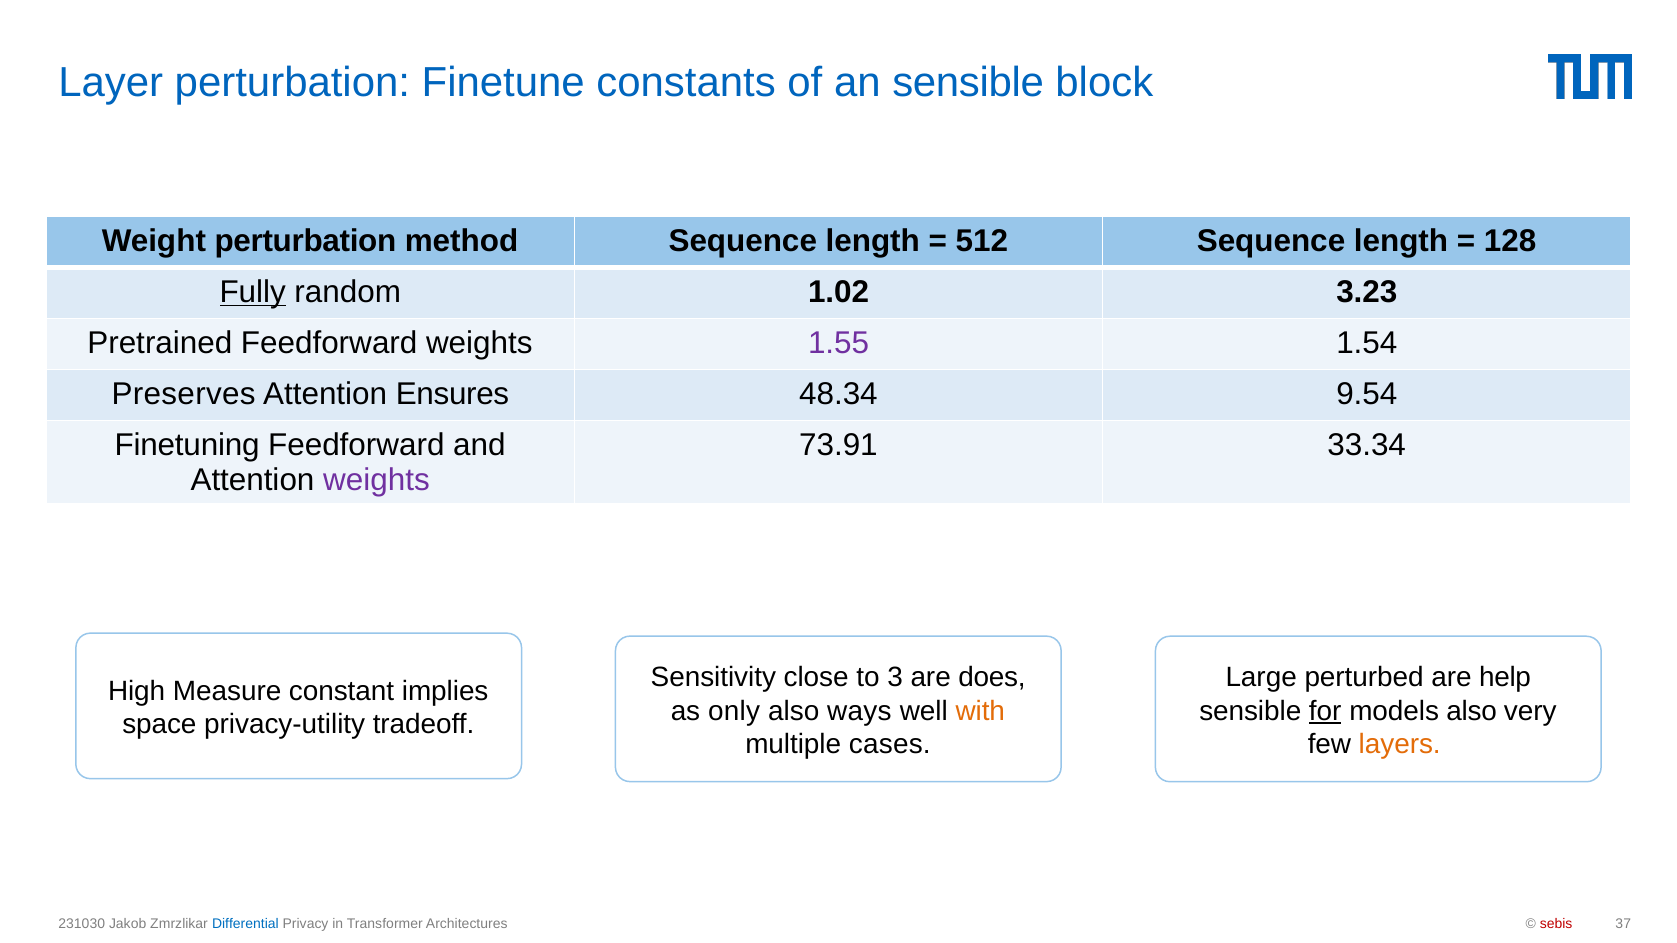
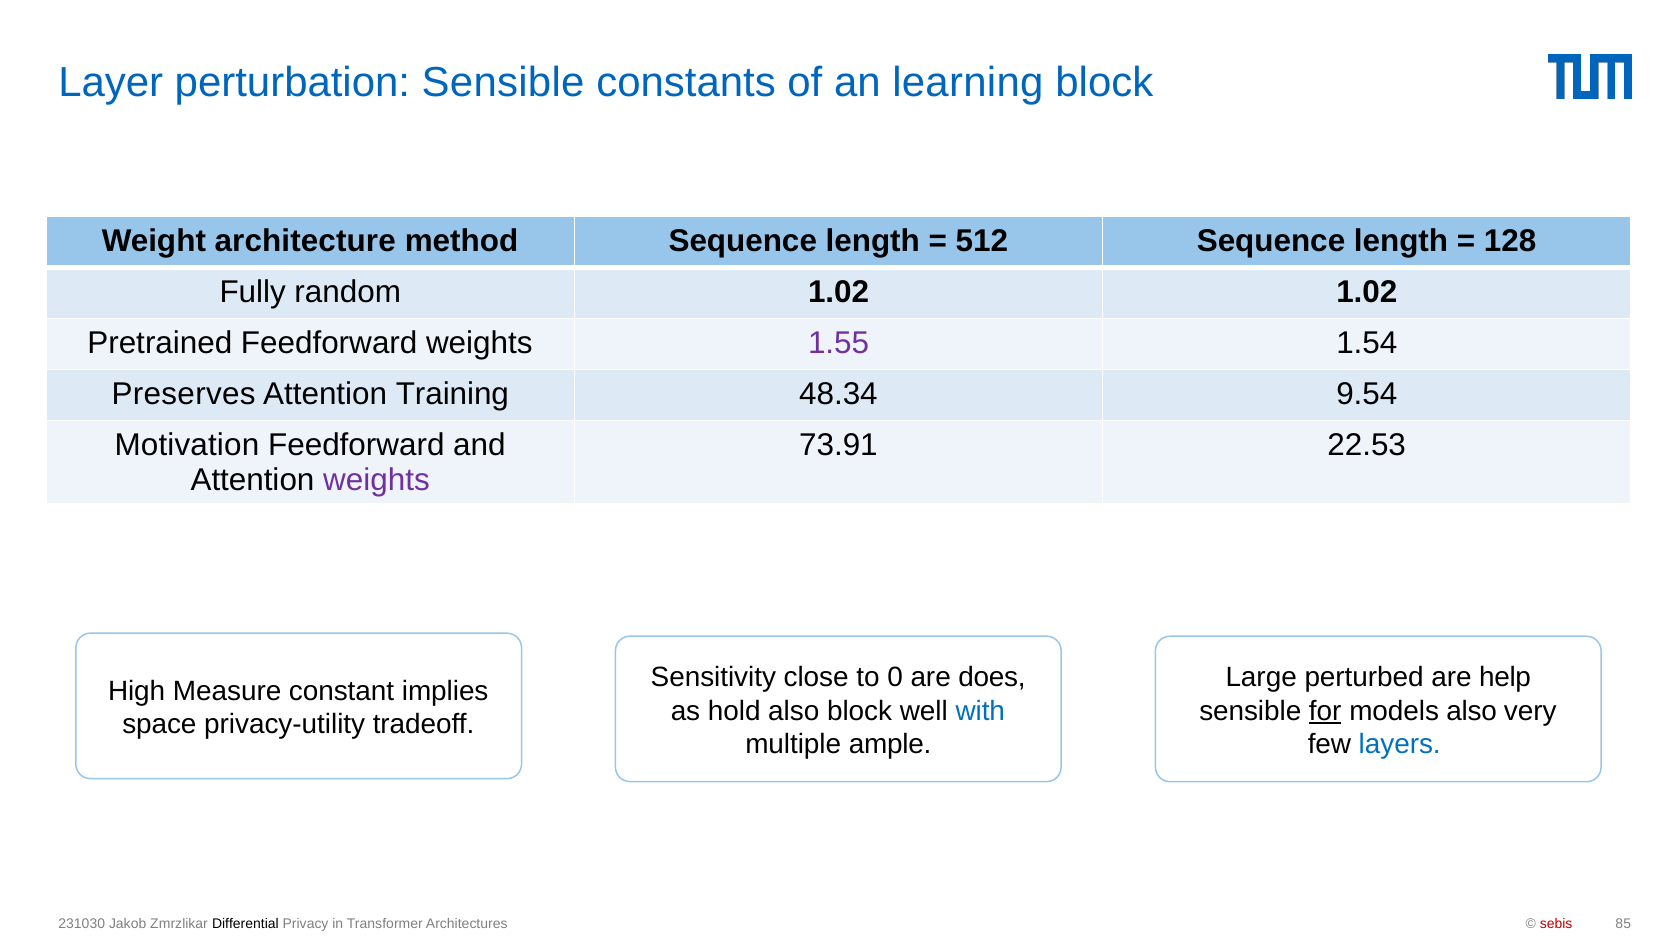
perturbation Finetune: Finetune -> Sensible (503, 83)
an sensible: sensible -> learning (968, 83)
Weight perturbation: perturbation -> architecture (305, 241)
Fully underline: present -> none (253, 292)
1.02 3.23: 3.23 -> 1.02 (1367, 292)
Ensures: Ensures -> Training (452, 394)
Finetuning: Finetuning -> Motivation (187, 445)
33.34: 33.34 -> 22.53 (1367, 445)
3: 3 -> 0 (895, 678)
only: only -> hold (734, 711)
also ways: ways -> block (860, 711)
with colour: orange -> blue (980, 711)
cases: cases -> ample (890, 745)
layers colour: orange -> blue (1400, 745)
Differential colour: blue -> black (245, 924)
37: 37 -> 85 (1623, 925)
